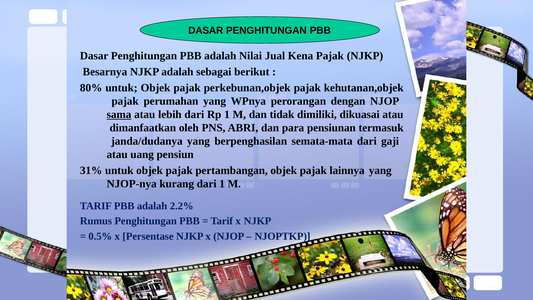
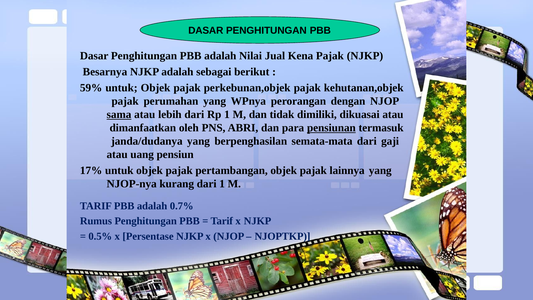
80%: 80% -> 59% (91, 88)
pensiunan underline: none -> present (331, 128)
31%: 31% -> 17% (91, 170)
2.2%: 2.2% -> 0.7% (182, 206)
